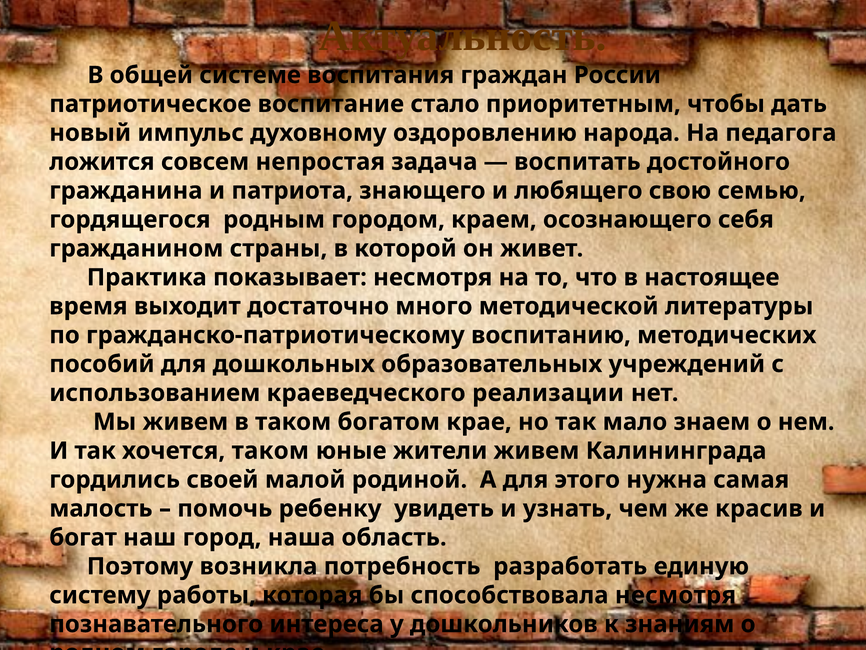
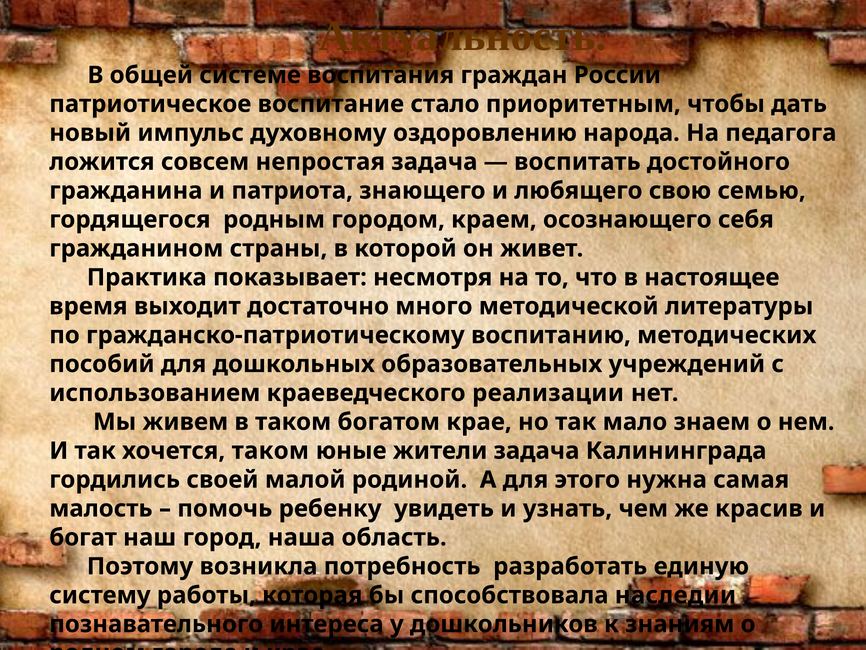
жители живем: живем -> задача (536, 450)
способствовала несмотря: несмотря -> наследии (675, 595)
